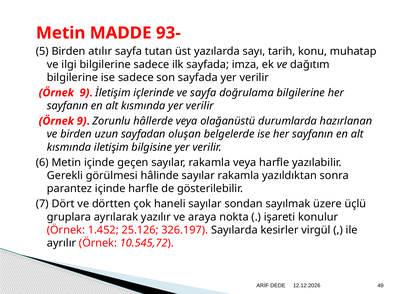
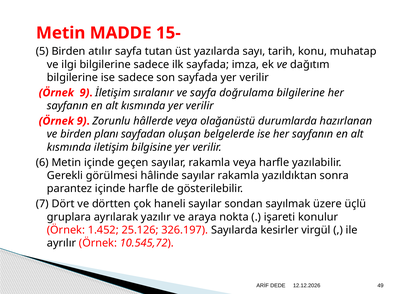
93-: 93- -> 15- (168, 33)
içlerinde: içlerinde -> sıralanır (154, 93)
uzun: uzun -> planı (106, 134)
